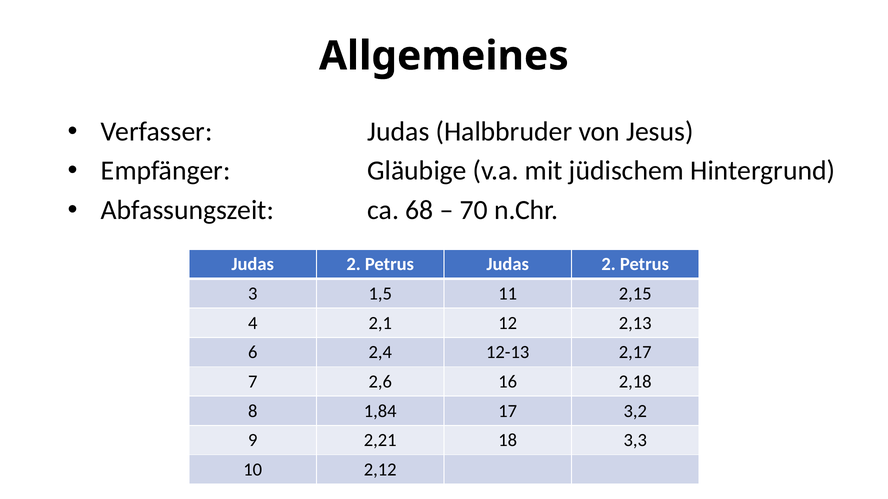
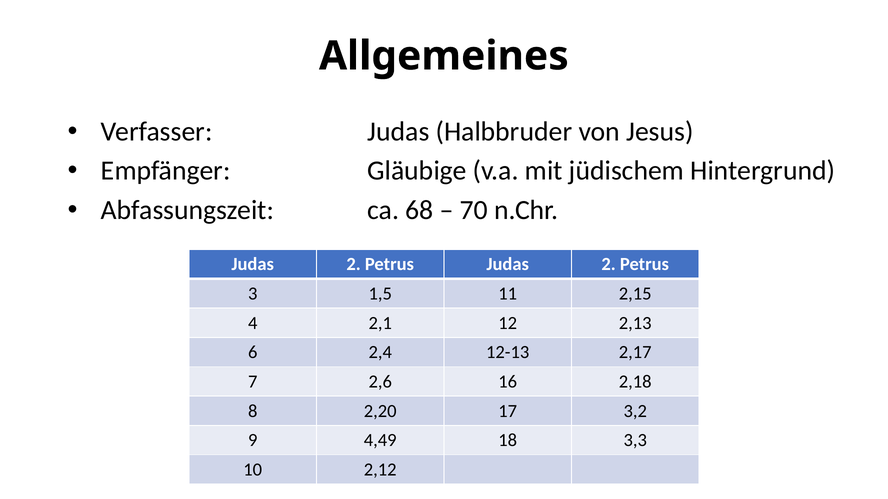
1,84: 1,84 -> 2,20 (380, 411)
2,21: 2,21 -> 4,49 (380, 441)
